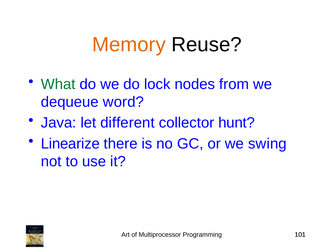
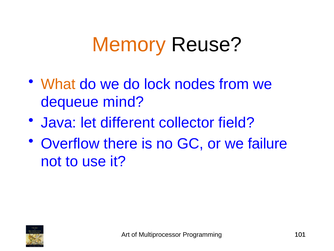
What colour: green -> orange (58, 84)
word: word -> mind (123, 102)
hunt: hunt -> field (236, 123)
Linearize: Linearize -> Overflow (70, 143)
swing: swing -> failure (268, 143)
